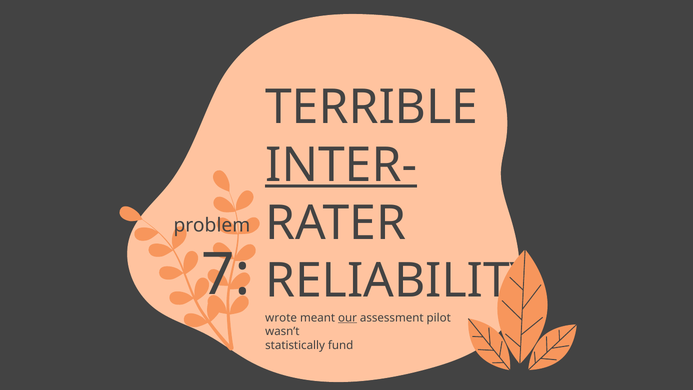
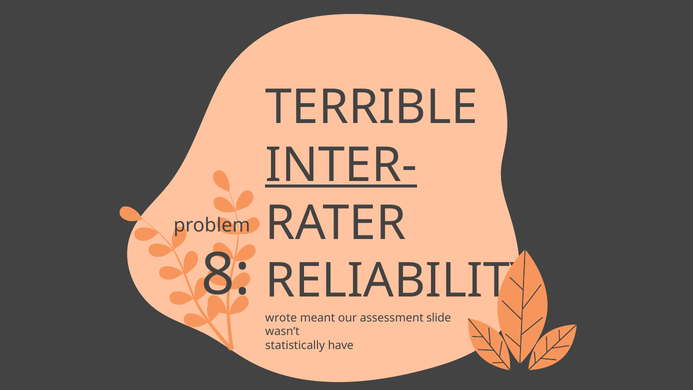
7: 7 -> 8 (226, 275)
our underline: present -> none (348, 318)
pilot: pilot -> slide (439, 318)
fund: fund -> have (341, 345)
